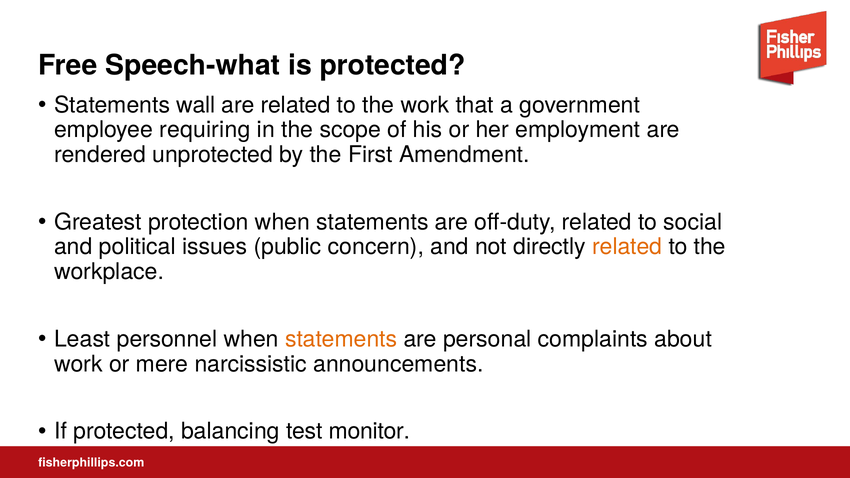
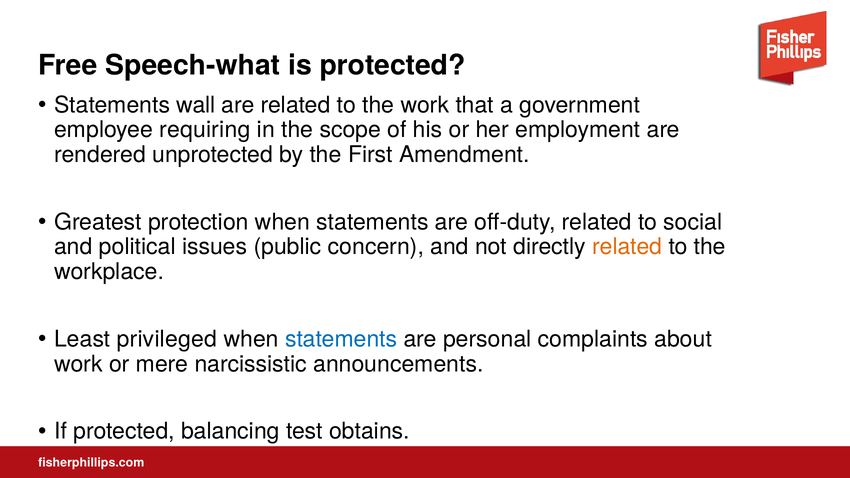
personnel: personnel -> privileged (167, 339)
statements colour: orange -> blue (341, 339)
monitor: monitor -> obtains (369, 431)
